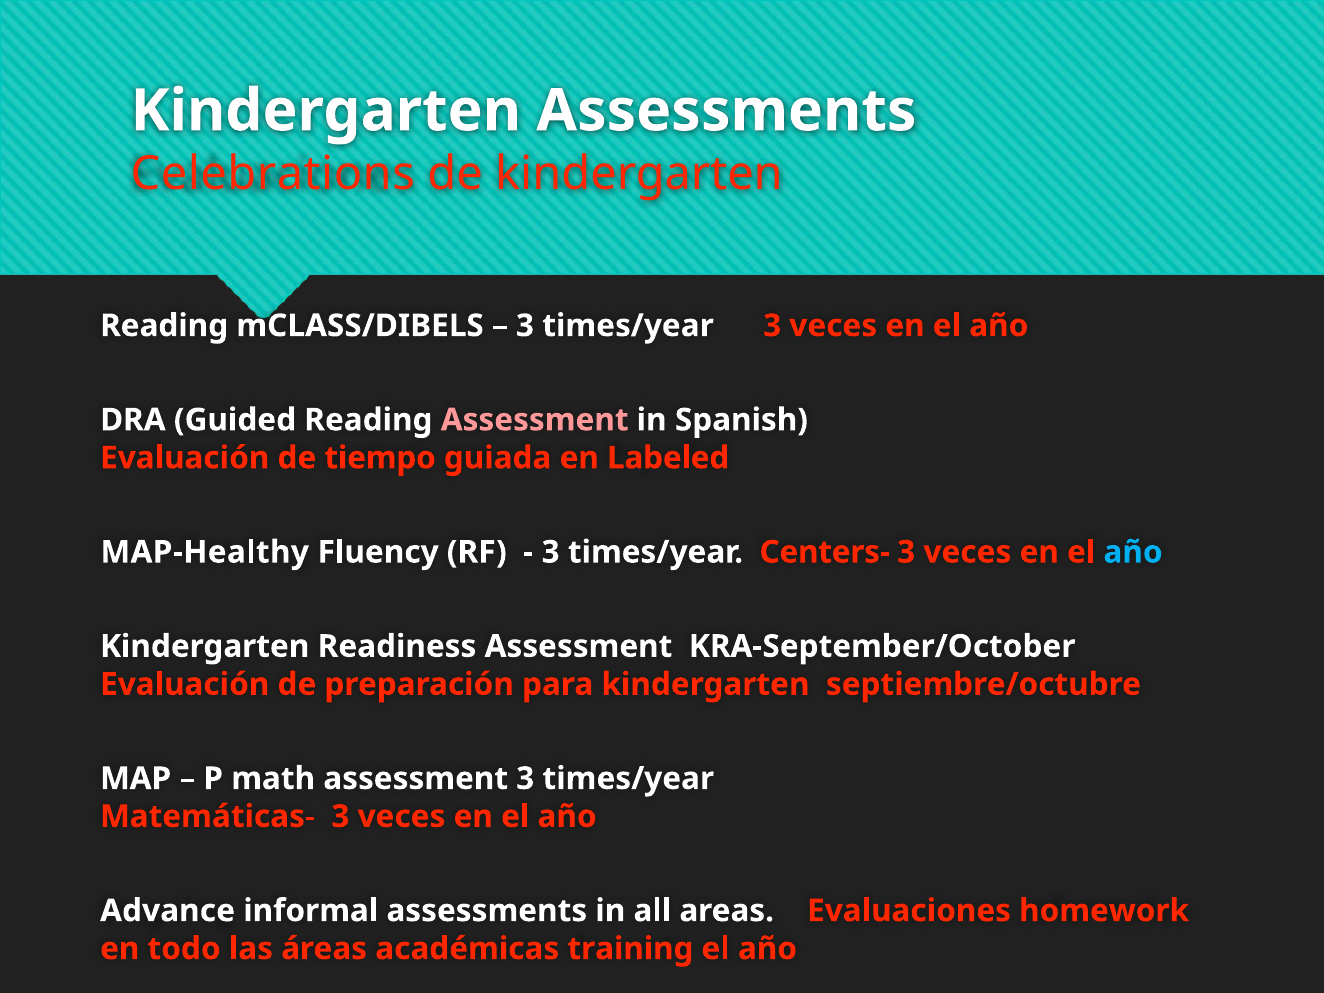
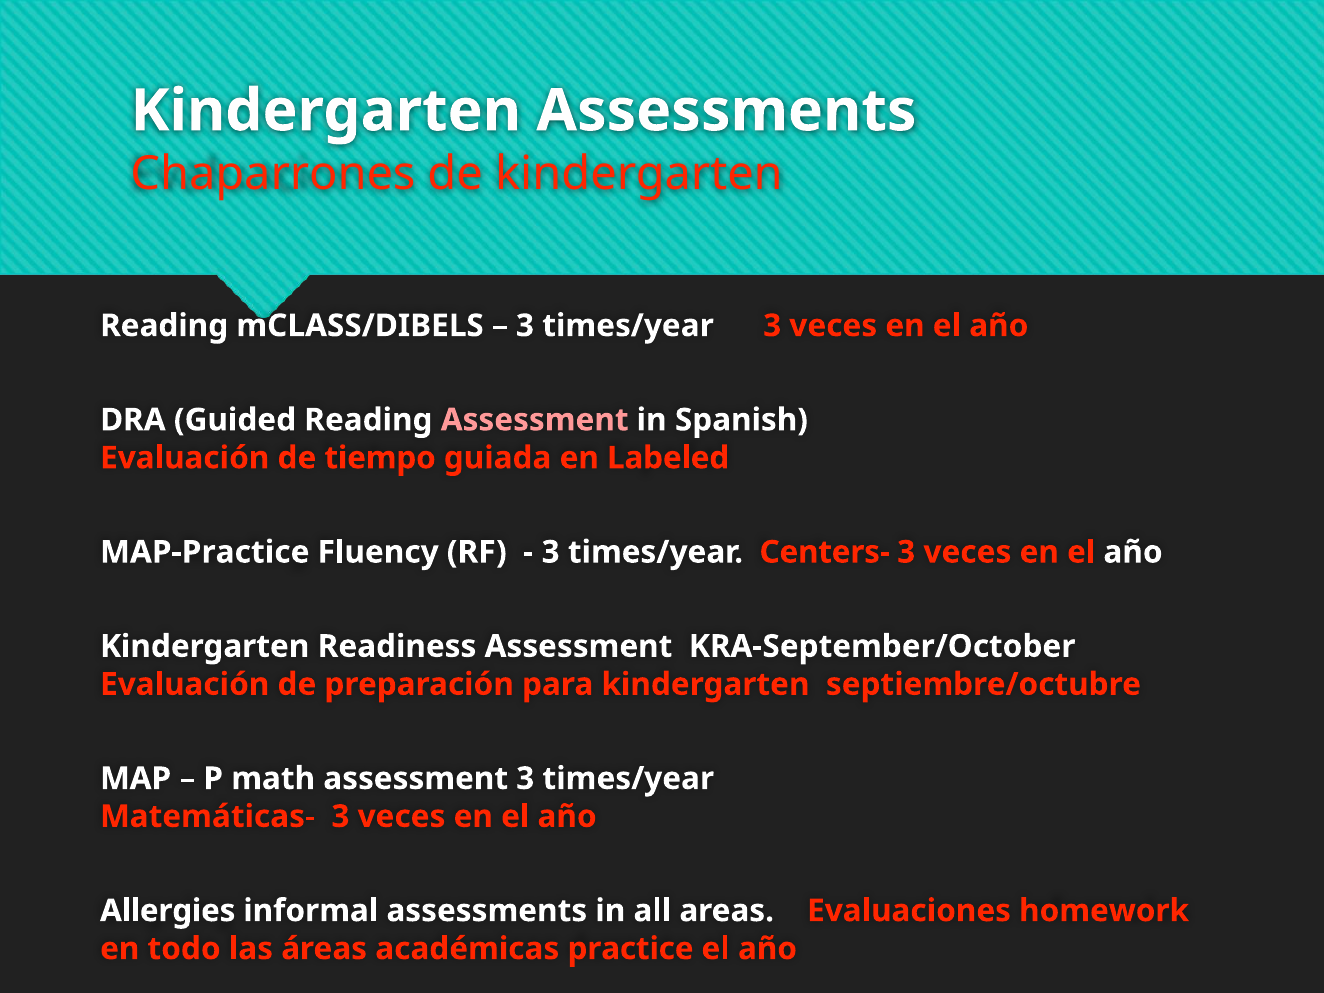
Celebrations: Celebrations -> Chaparrones (273, 174)
MAP-Healthy: MAP-Healthy -> MAP-Practice (205, 552)
año colour: light blue -> white (1133, 552)
Advance: Advance -> Allergies (168, 911)
training: training -> practice (631, 949)
